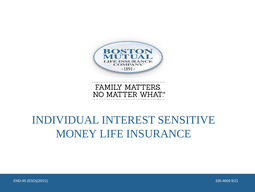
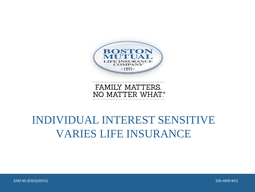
MONEY: MONEY -> VARIES (76, 133)
